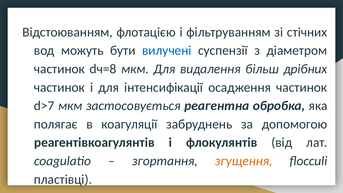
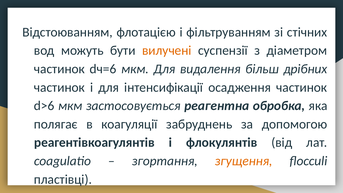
вилучені colour: blue -> orange (167, 51)
dч=8: dч=8 -> dч=6 (103, 69)
d>7: d>7 -> d>6 (44, 106)
